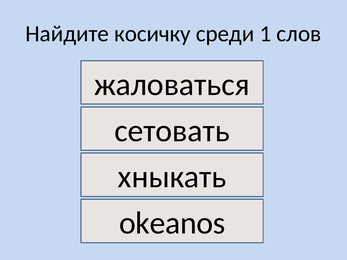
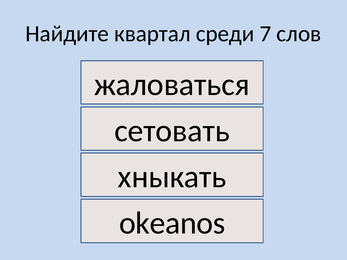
косичку: косичку -> квартал (152, 34)
1: 1 -> 7 (265, 34)
